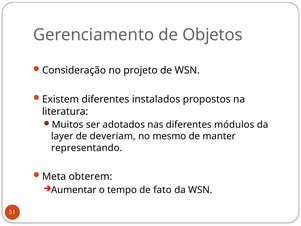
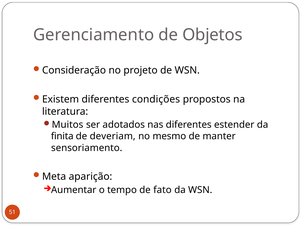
instalados: instalados -> condições (156, 99)
módulos: módulos -> estender (234, 125)
layer: layer -> finita (62, 136)
representando: representando -> sensoriamento (87, 148)
obterem: obterem -> aparição (90, 176)
